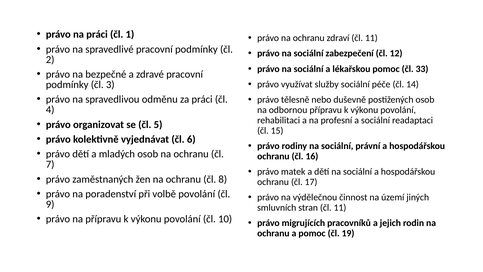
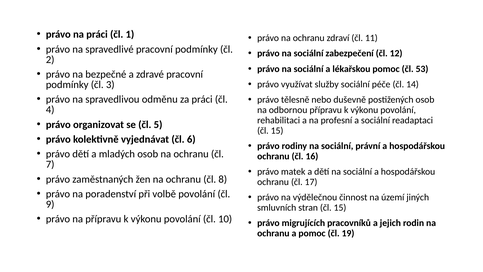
33: 33 -> 53 (422, 69)
stran čl 11: 11 -> 15 (340, 208)
